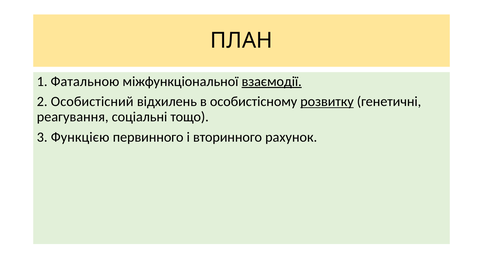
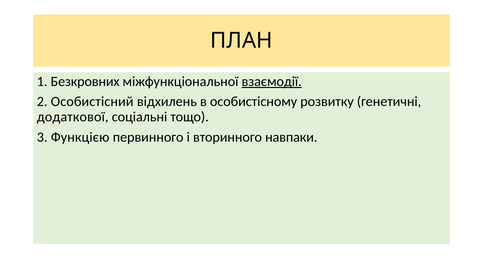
Фатальною: Фатальною -> Безкровних (85, 82)
розвитку underline: present -> none (327, 102)
реагування: реагування -> додаткової (73, 117)
рахунок: рахунок -> навпаки (291, 137)
